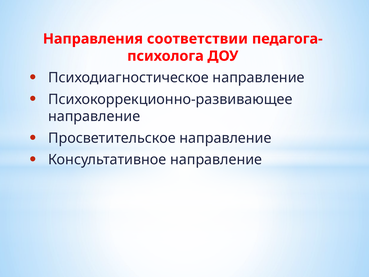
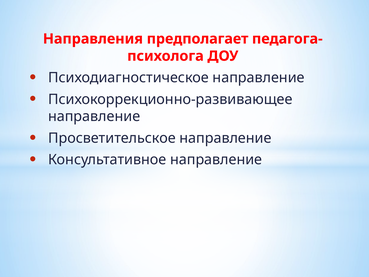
соответствии: соответствии -> предполагает (198, 39)
